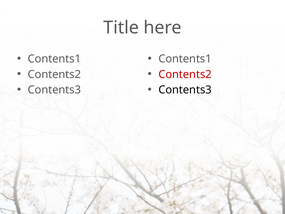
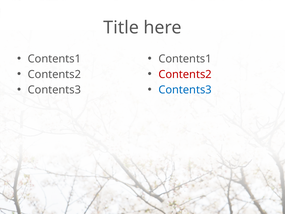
Contents3 colour: black -> blue (185, 90)
